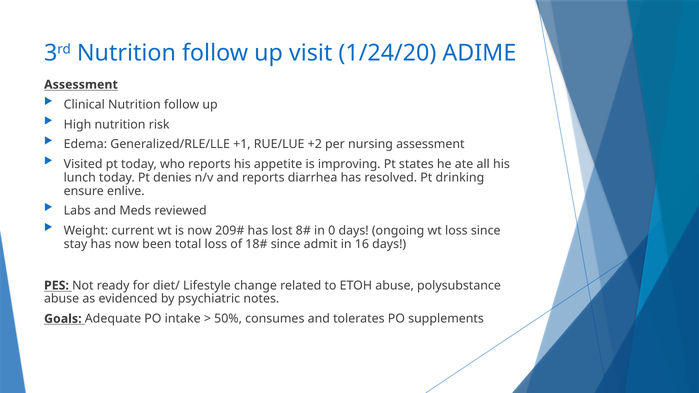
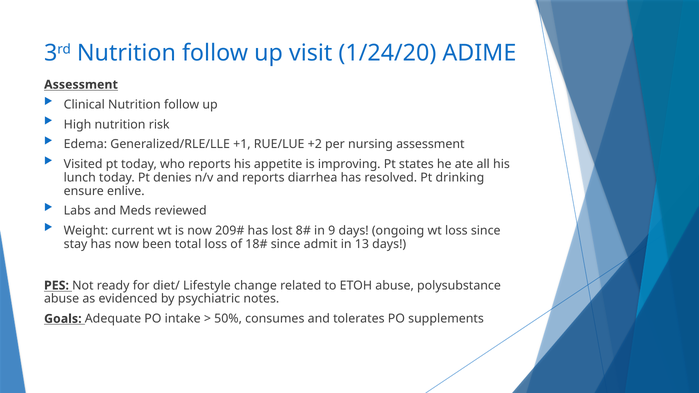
0: 0 -> 9 (332, 231)
16: 16 -> 13 (362, 244)
